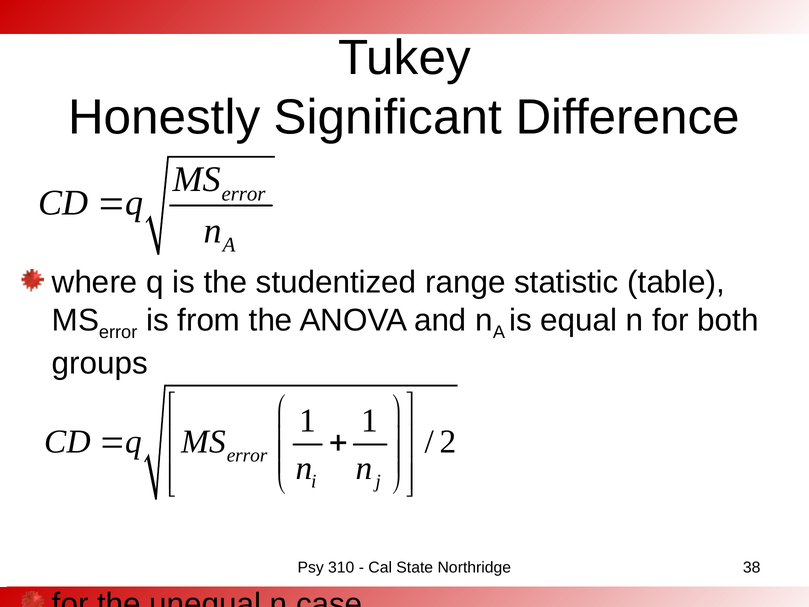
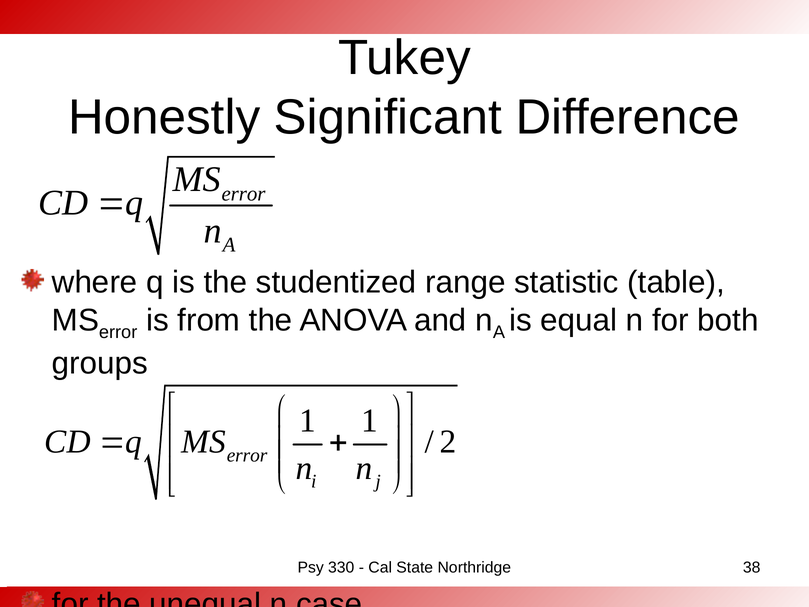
310: 310 -> 330 (341, 567)
